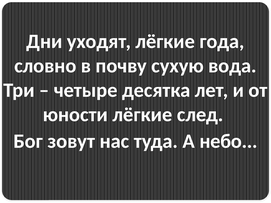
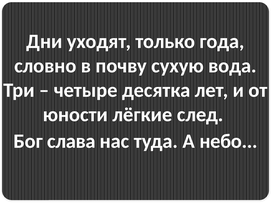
уходят лёгкие: лёгкие -> только (165, 42)
зовут: зовут -> слава (71, 141)
